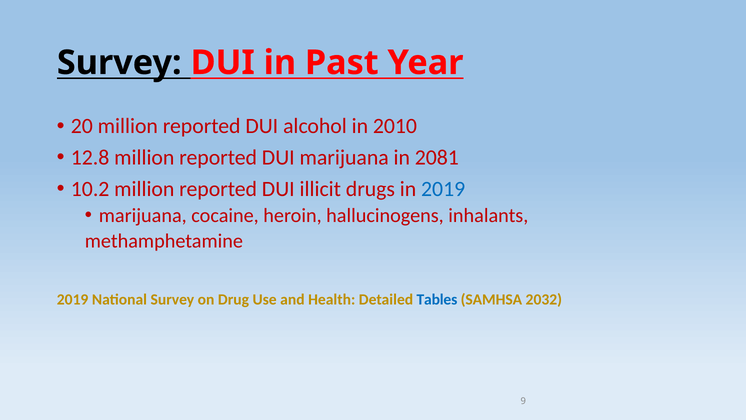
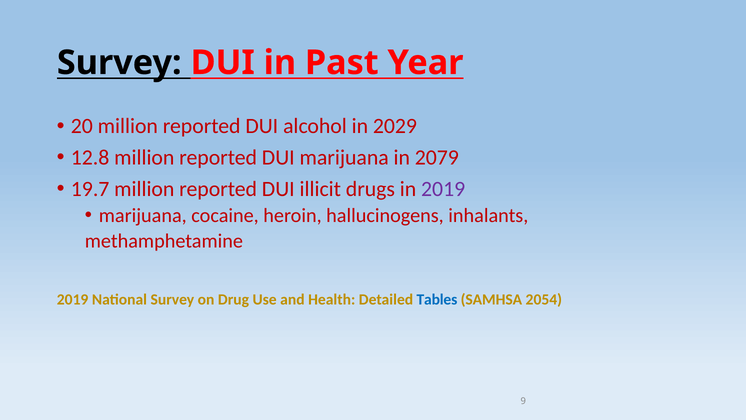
2010: 2010 -> 2029 (395, 126)
2081: 2081 -> 2079 (437, 157)
10.2: 10.2 -> 19.7 (90, 189)
2019 colour: blue -> purple (443, 189)
2032: 2032 -> 2054 (544, 299)
